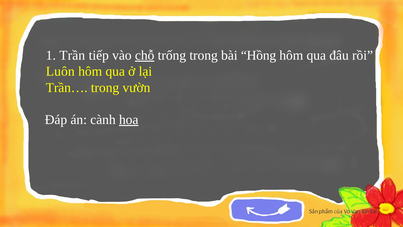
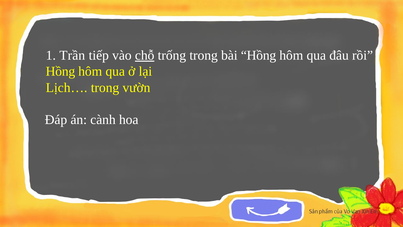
Luôn: Luôn -> Hồng (60, 71)
Trần…: Trần… -> Lịch… (67, 88)
hoa underline: present -> none (129, 120)
